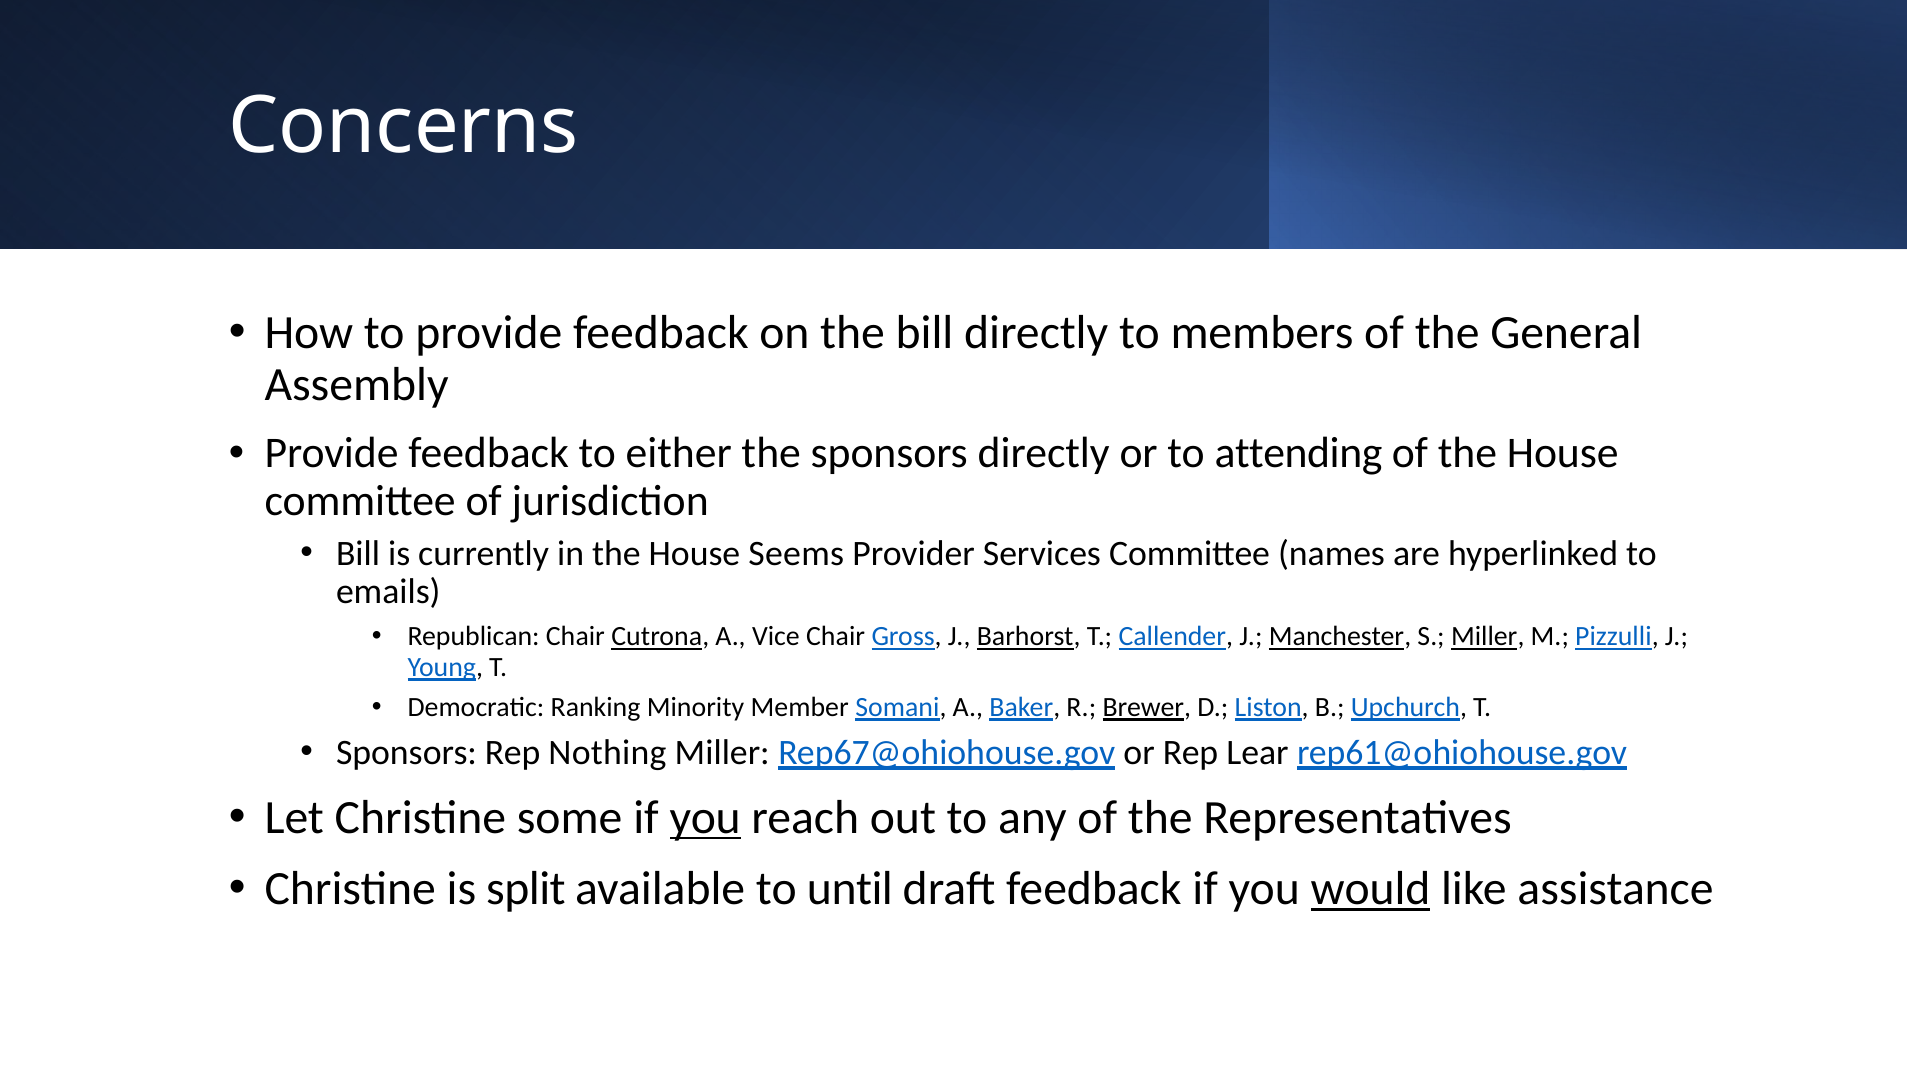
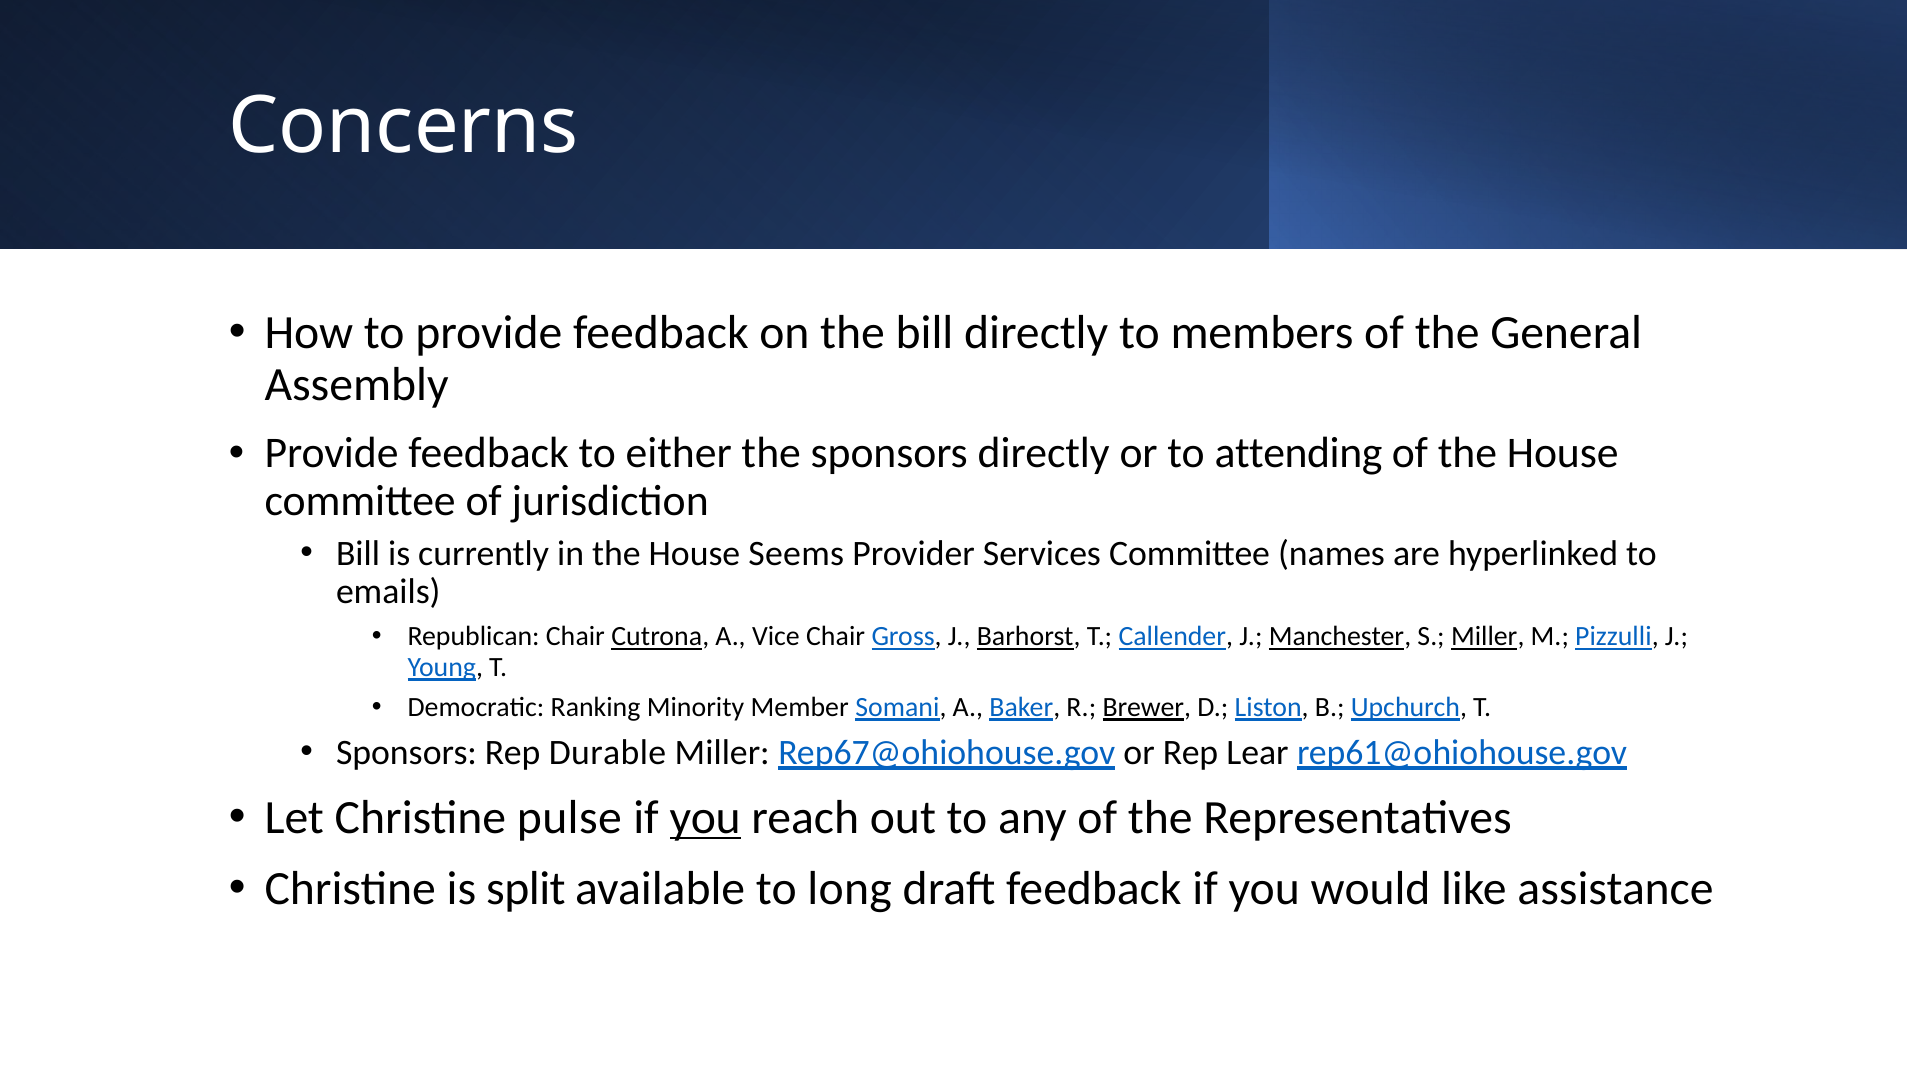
Nothing: Nothing -> Durable (607, 752)
some: some -> pulse (569, 817)
until: until -> long (850, 889)
would underline: present -> none (1371, 889)
